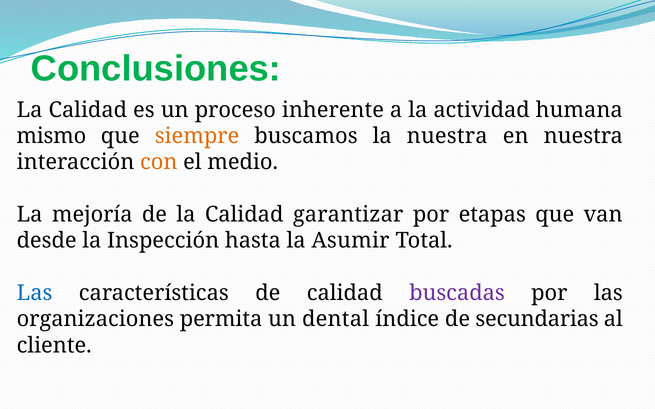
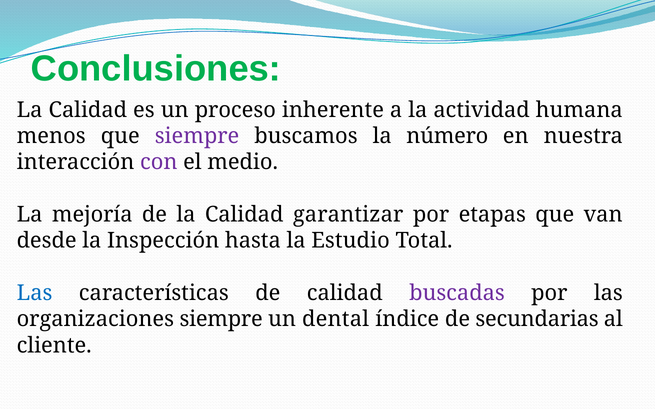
mismo: mismo -> menos (51, 136)
siempre colour: orange -> purple (197, 136)
la nuestra: nuestra -> número (447, 136)
con colour: orange -> purple (159, 162)
Asumir: Asumir -> Estudio (351, 241)
organizaciones permita: permita -> siempre (221, 320)
